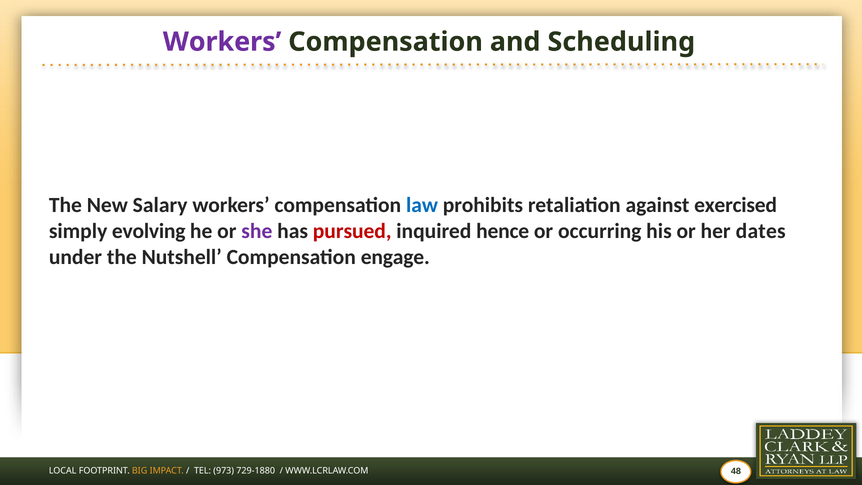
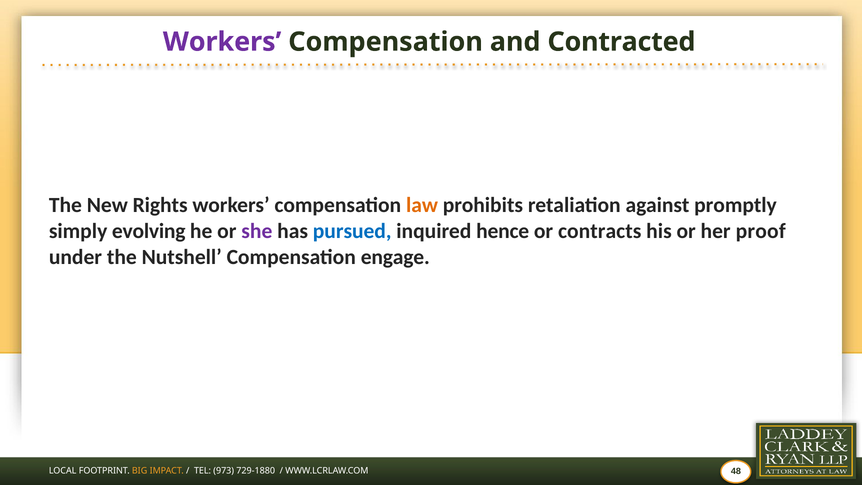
Scheduling: Scheduling -> Contracted (621, 42)
Salary: Salary -> Rights (160, 205)
law colour: blue -> orange (422, 205)
exercised: exercised -> promptly (735, 205)
pursued colour: red -> blue (352, 231)
occurring: occurring -> contracts (600, 231)
dates: dates -> proof (761, 231)
